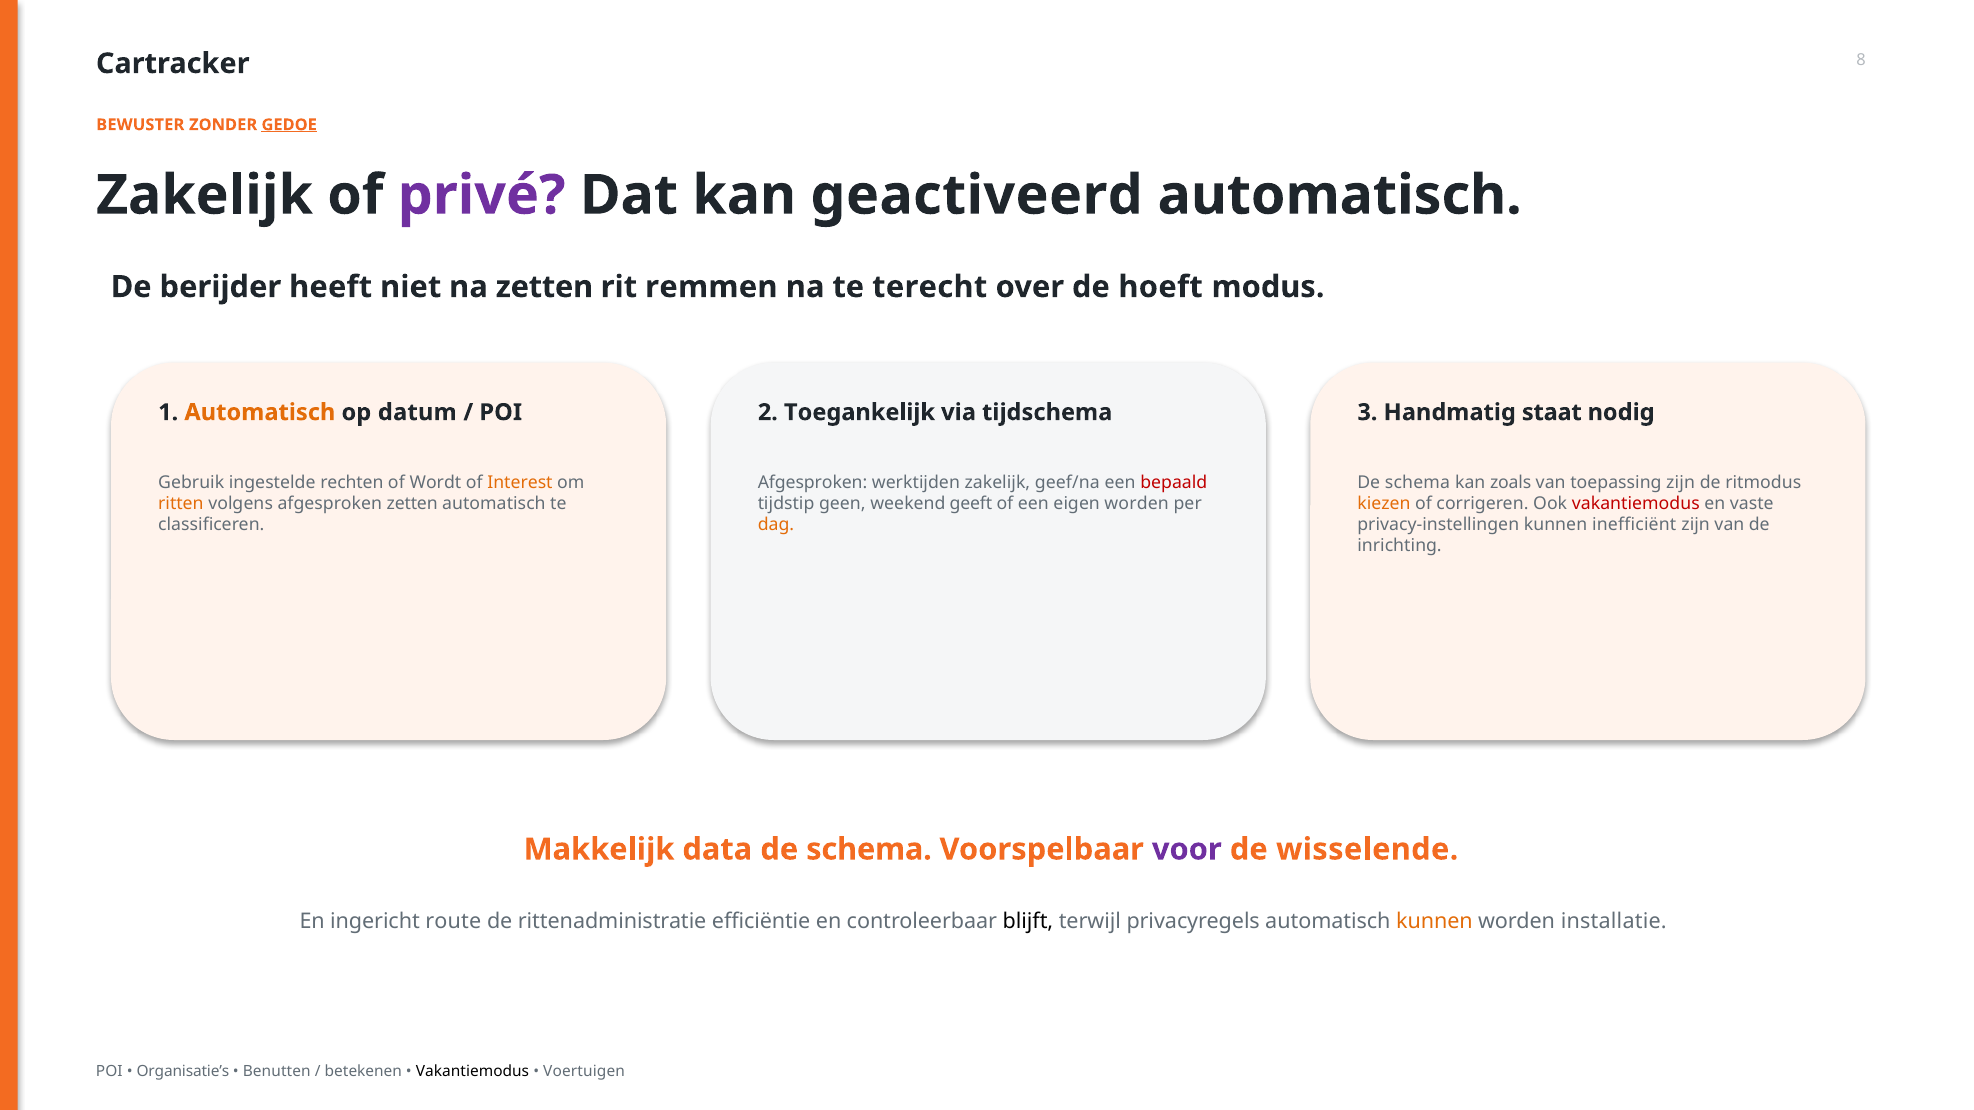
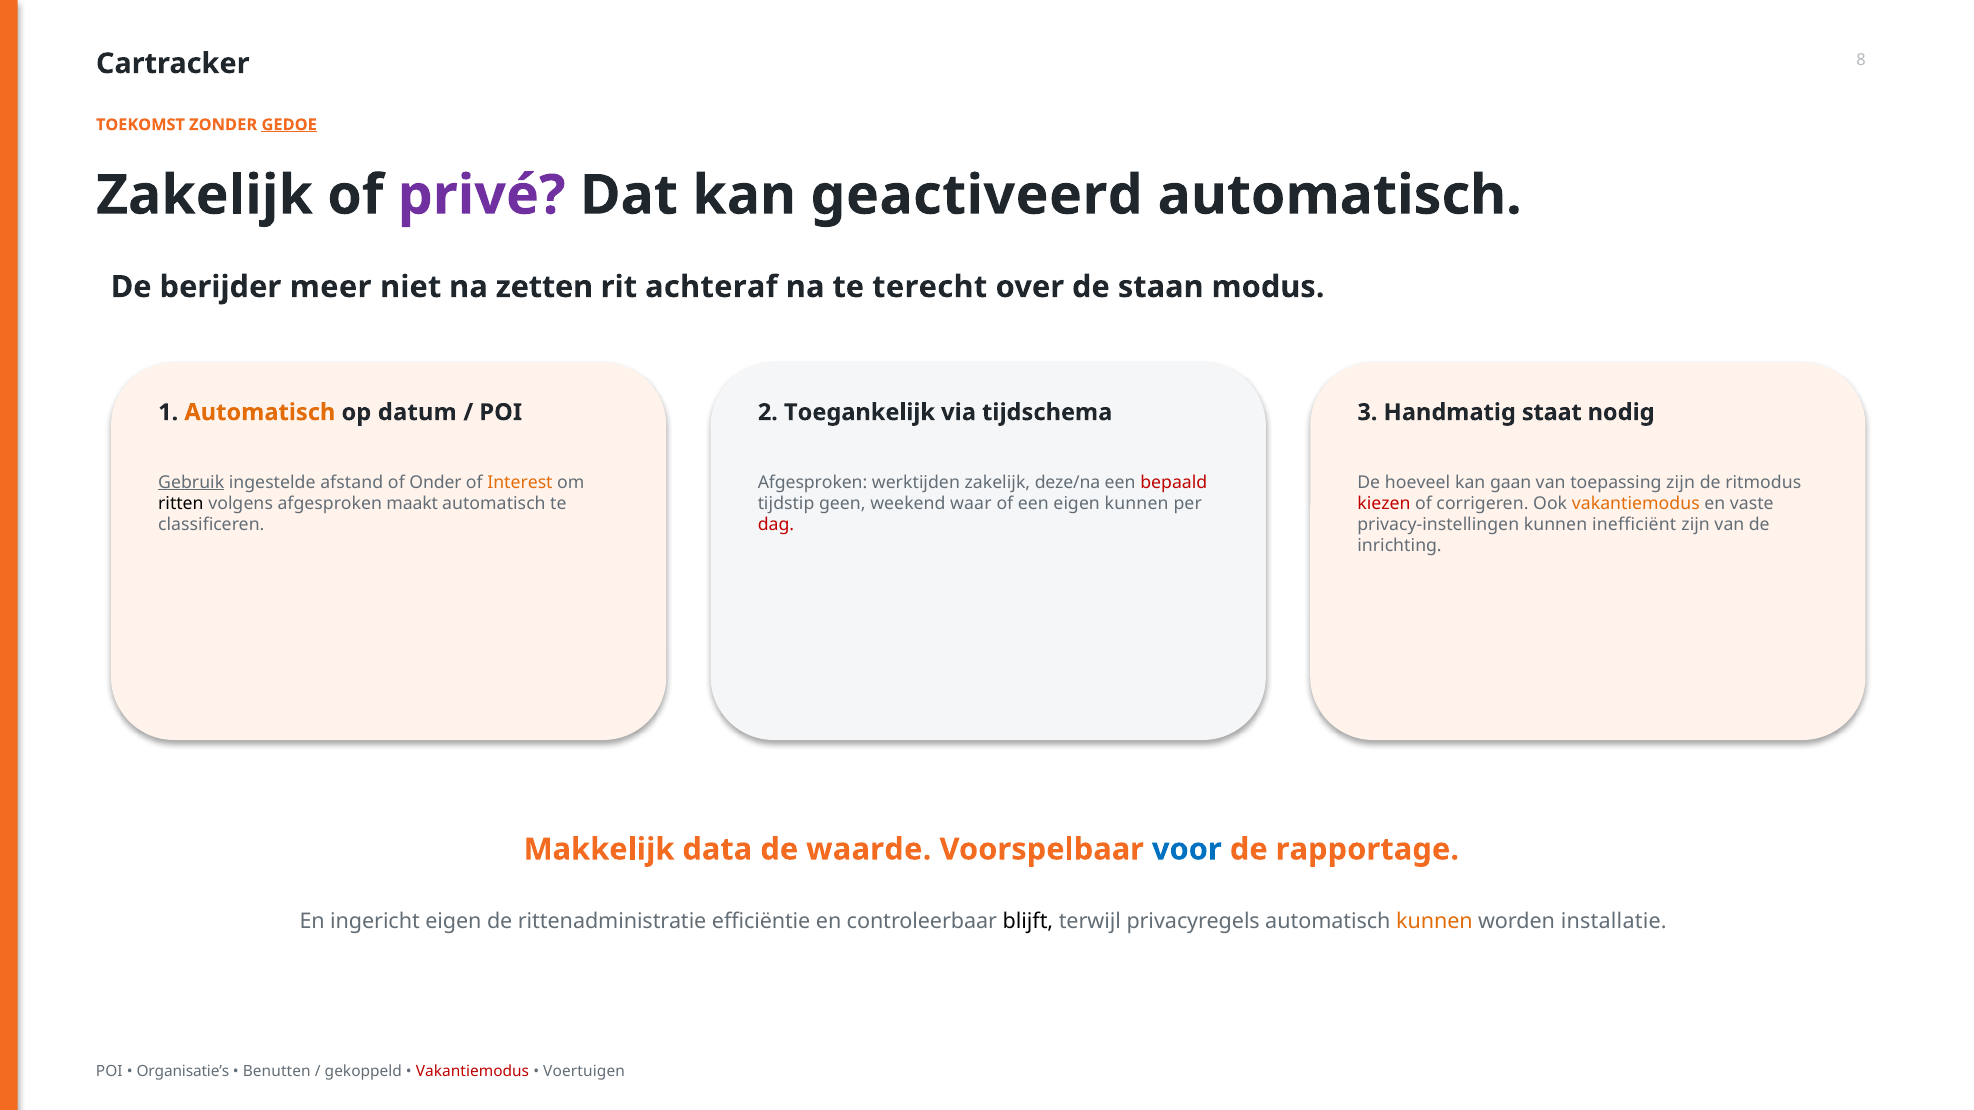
BEWUSTER: BEWUSTER -> TOEKOMST (140, 125)
heeft: heeft -> meer (331, 287)
remmen: remmen -> achteraf (711, 287)
hoeft: hoeft -> staan (1161, 287)
Gebruik underline: none -> present (191, 482)
rechten: rechten -> afstand (352, 482)
Wordt: Wordt -> Onder (436, 482)
geef/na: geef/na -> deze/na (1067, 482)
schema: schema -> hoeveel (1418, 482)
zoals: zoals -> gaan (1511, 482)
ritten colour: orange -> black (181, 504)
afgesproken zetten: zetten -> maakt (412, 504)
geeft: geeft -> waar (971, 504)
eigen worden: worden -> kunnen (1137, 504)
kiezen colour: orange -> red (1384, 504)
vakantiemodus colour: red -> orange (1636, 504)
dag colour: orange -> red (776, 525)
schema: schema -> waarde (869, 850)
voor colour: purple -> blue (1187, 850)
wisselende: wisselende -> rapportage (1367, 850)
ingericht route: route -> eigen (453, 922)
betekenen: betekenen -> gekoppeld (363, 1072)
Vakantiemodus colour: black -> red (472, 1072)
